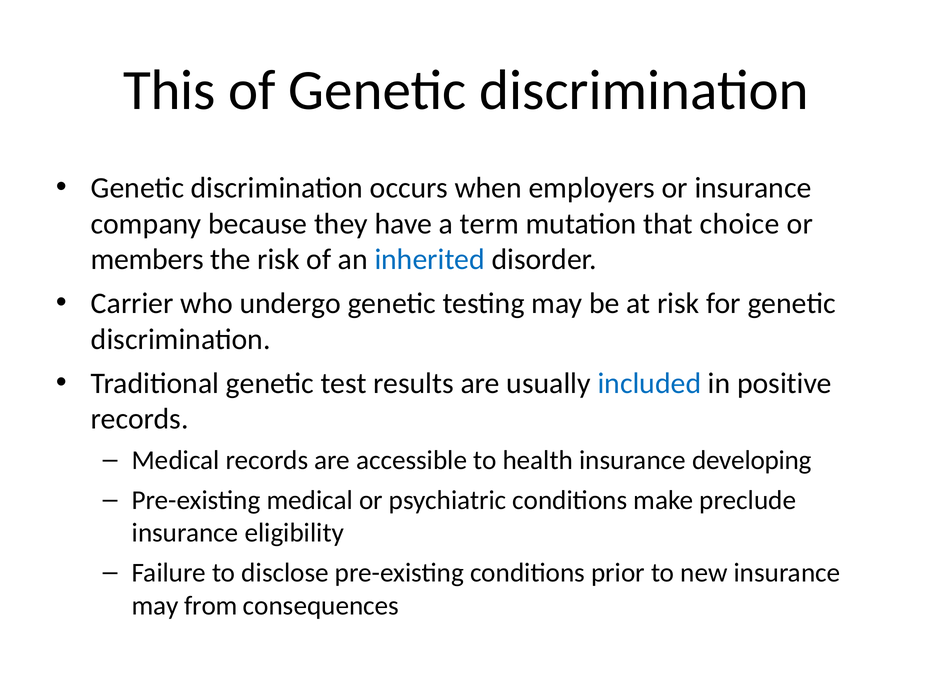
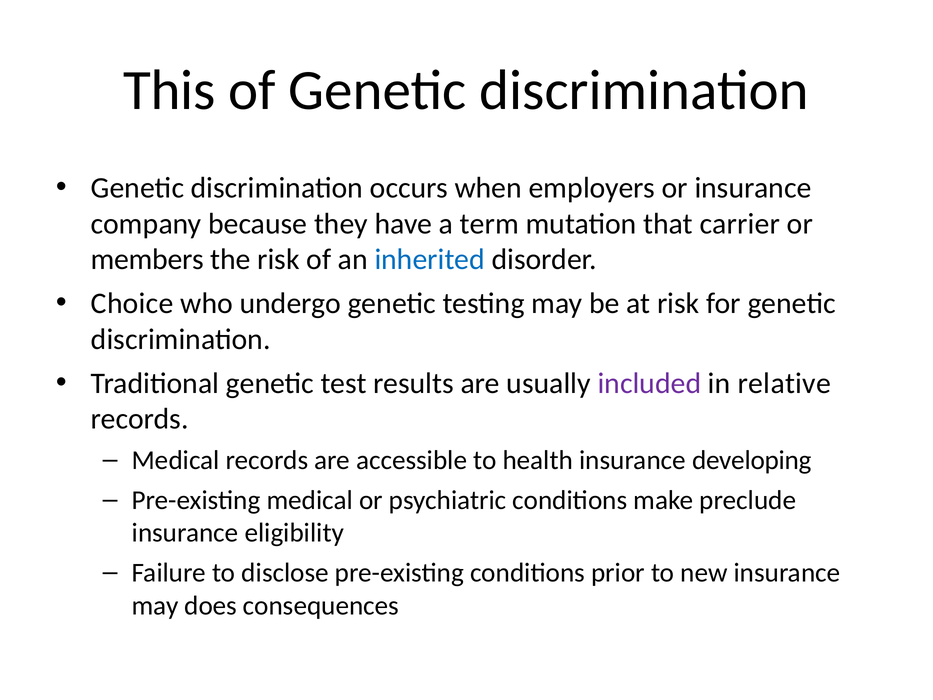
choice: choice -> carrier (740, 224)
Carrier: Carrier -> Choice (132, 303)
included colour: blue -> purple (649, 383)
positive: positive -> relative (784, 383)
from: from -> does (211, 605)
